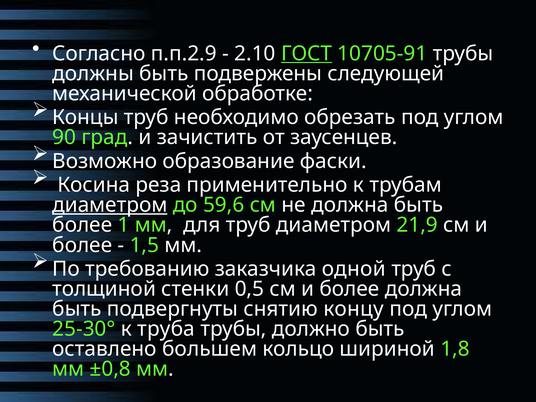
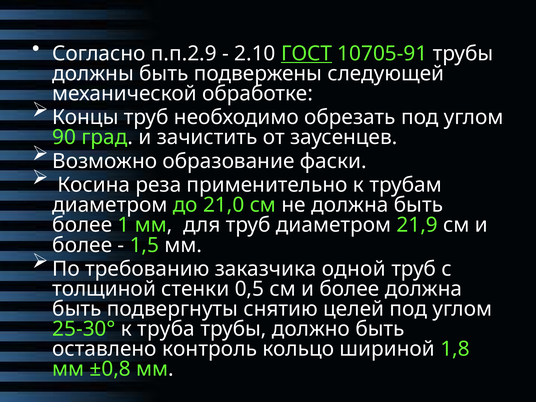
диаметром underline: present -> none (110, 205)
59,6: 59,6 -> 21,0 (224, 205)
концу: концу -> целей (354, 309)
большем: большем -> контроль (210, 349)
